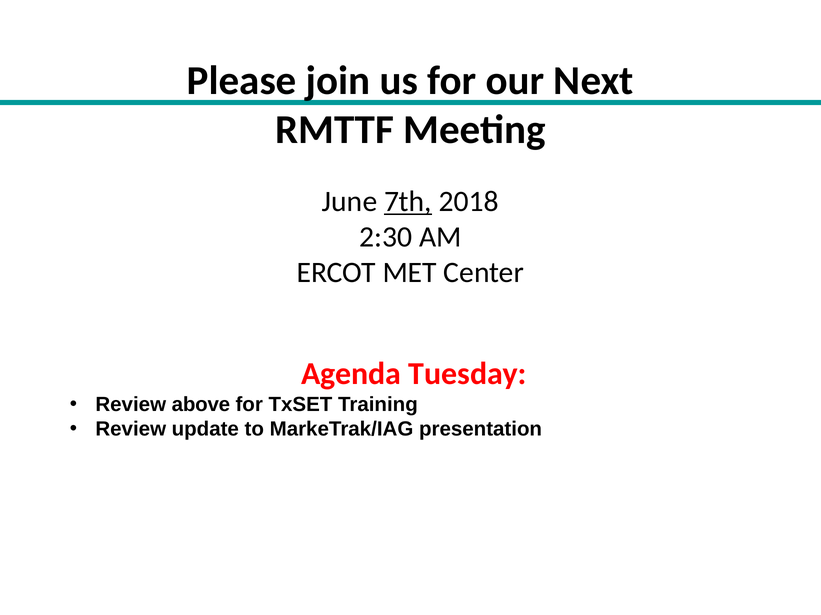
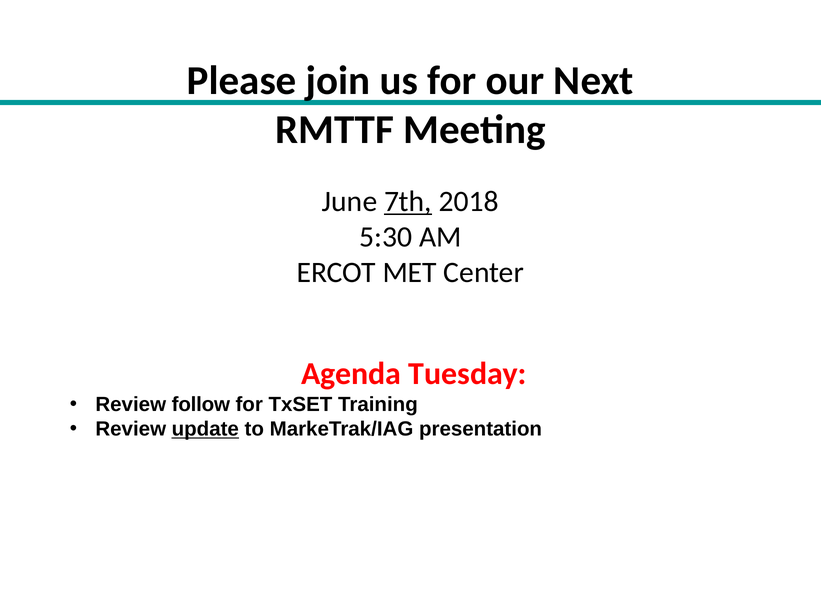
2:30: 2:30 -> 5:30 (386, 237)
above: above -> follow (201, 405)
update underline: none -> present (205, 430)
